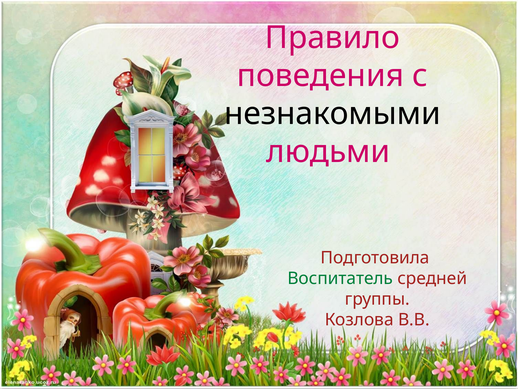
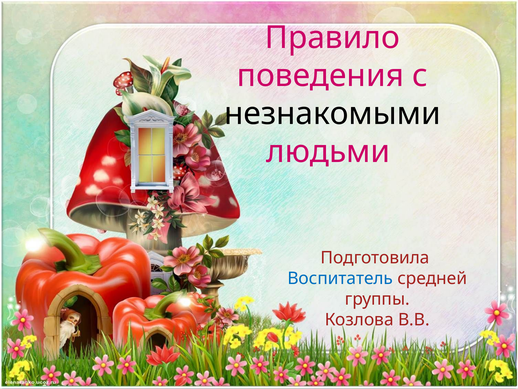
Воспитатель colour: green -> blue (340, 278)
